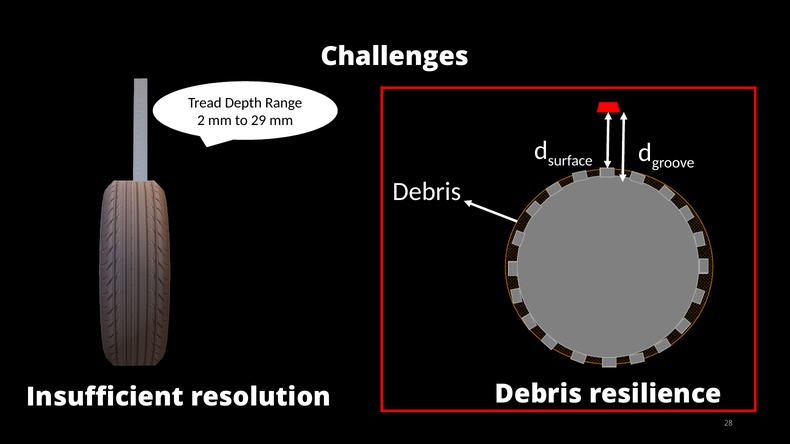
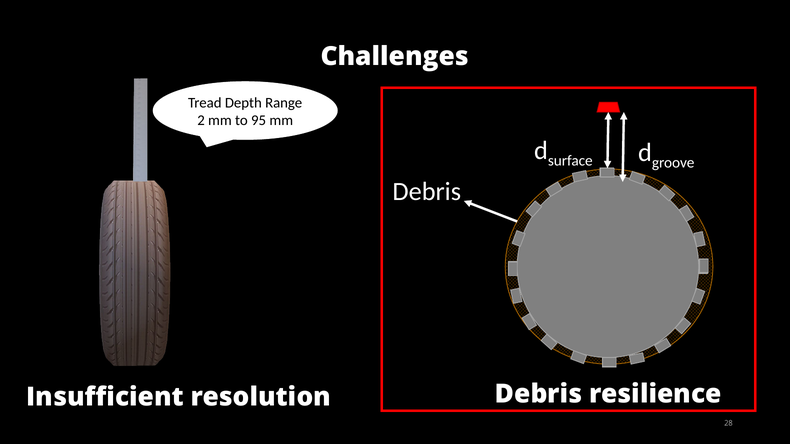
29: 29 -> 95 (259, 121)
